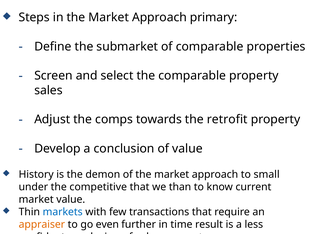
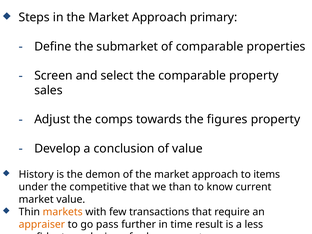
retrofit: retrofit -> figures (227, 119)
small: small -> items (267, 174)
markets colour: blue -> orange (63, 212)
even: even -> pass (107, 224)
